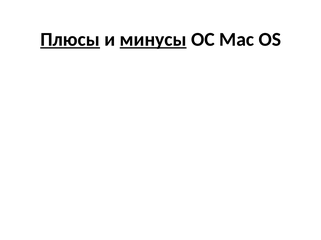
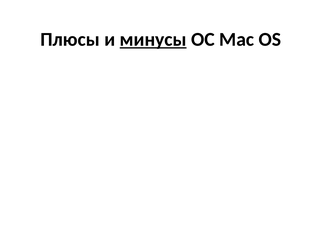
Плюсы underline: present -> none (70, 40)
